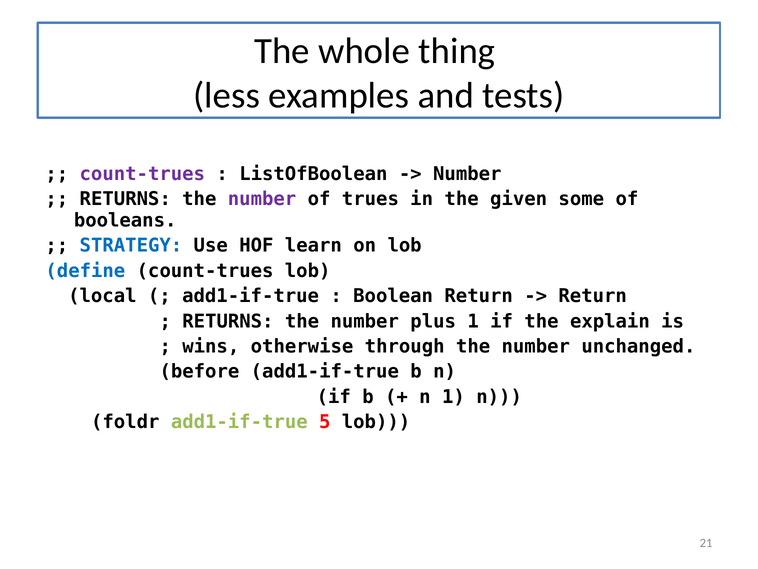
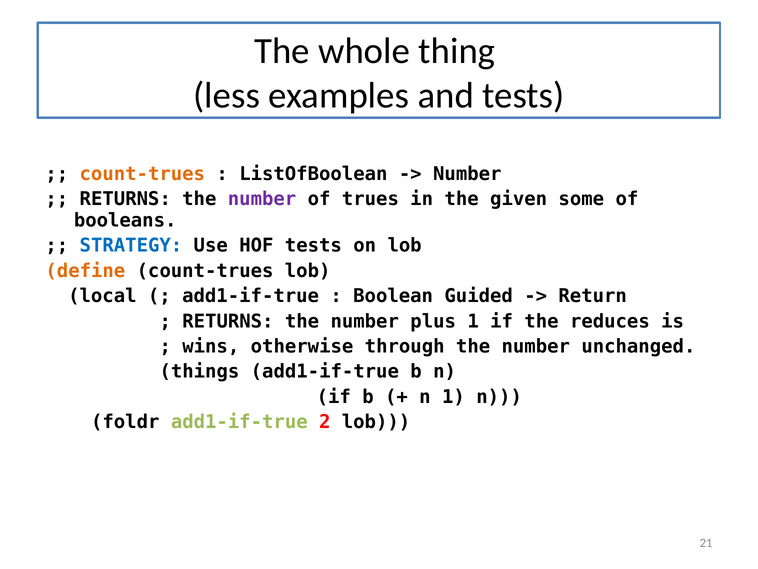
count-trues colour: purple -> orange (142, 174)
HOF learn: learn -> tests (313, 245)
define colour: blue -> orange (85, 271)
Boolean Return: Return -> Guided (479, 296)
explain: explain -> reduces (610, 321)
before: before -> things (199, 371)
5: 5 -> 2 (325, 422)
